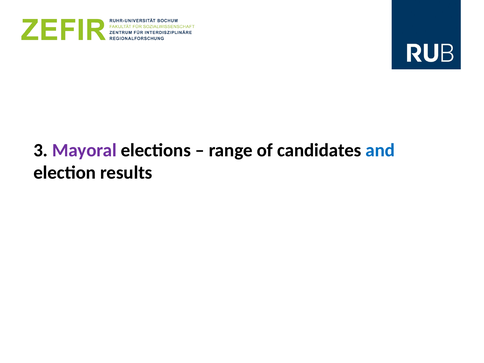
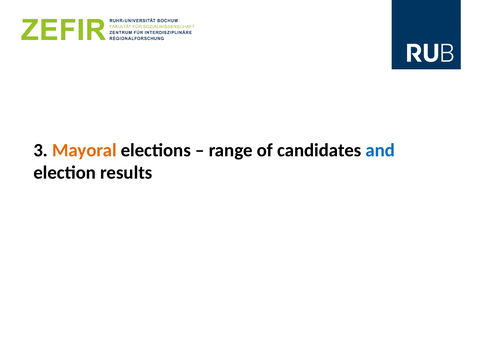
Mayoral colour: purple -> orange (84, 150)
